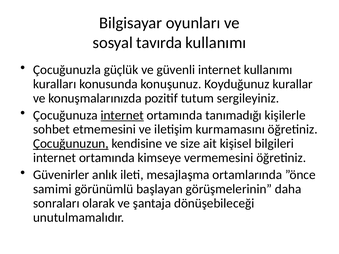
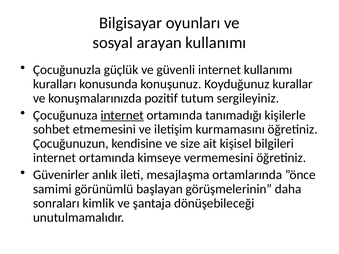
tavırda: tavırda -> arayan (159, 43)
Çocuğunuzun underline: present -> none (71, 144)
olarak: olarak -> kimlik (99, 203)
